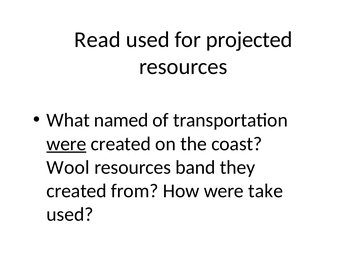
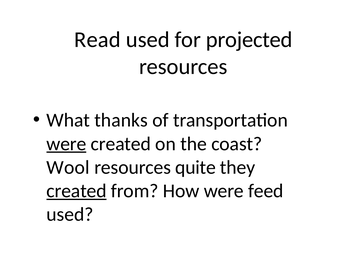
named: named -> thanks (121, 120)
band: band -> quite (196, 167)
created underline: none -> present (77, 191)
take: take -> feed (266, 191)
